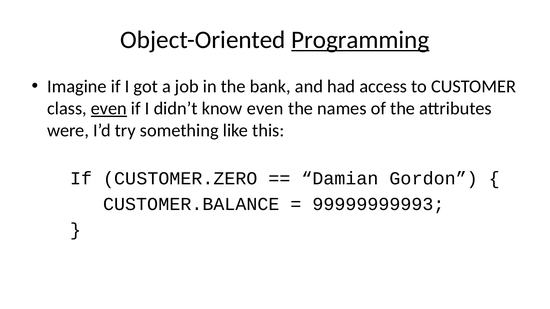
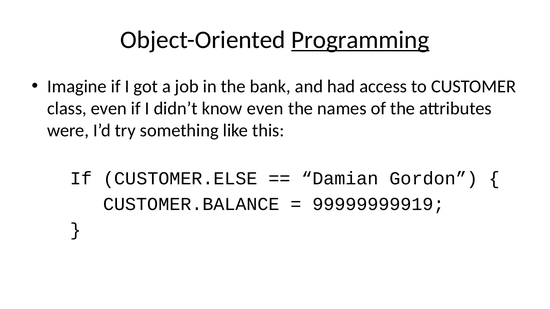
even underline: present -> none (109, 109)
CUSTOMER.ZERO: CUSTOMER.ZERO -> CUSTOMER.ELSE (180, 179)
99999999993: 99999999993 -> 99999999919 (379, 204)
